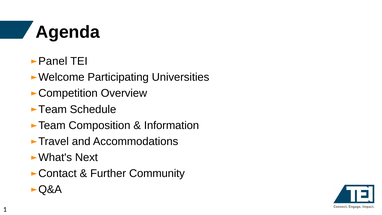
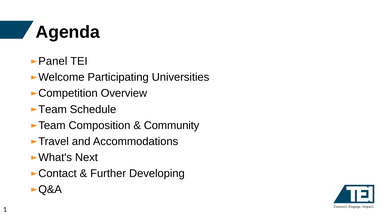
Information: Information -> Community (172, 125)
Community: Community -> Developing (157, 173)
